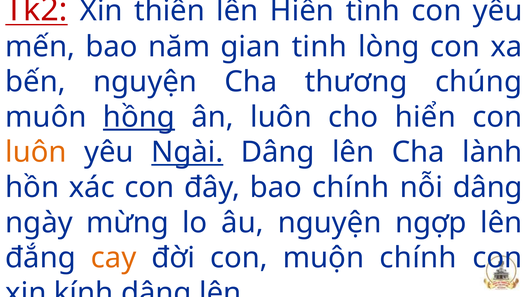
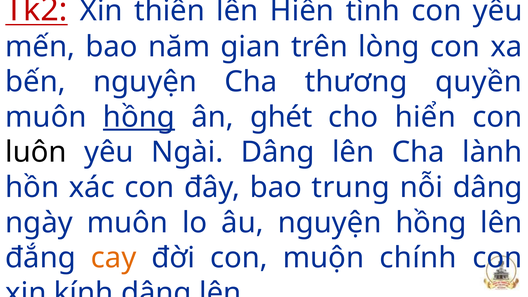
tinh: tinh -> trên (320, 47)
chúng: chúng -> quyền (479, 82)
ân luôn: luôn -> ghét (281, 117)
luôn colour: orange -> black (36, 152)
Ngài underline: present -> none (187, 152)
bao chính: chính -> trung (351, 187)
ngày mừng: mừng -> muôn (127, 223)
nguyện ngợp: ngợp -> hồng (431, 223)
